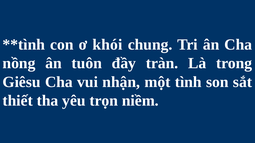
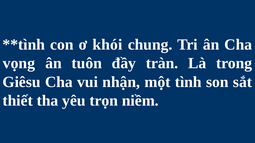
nồng: nồng -> vọng (19, 63)
